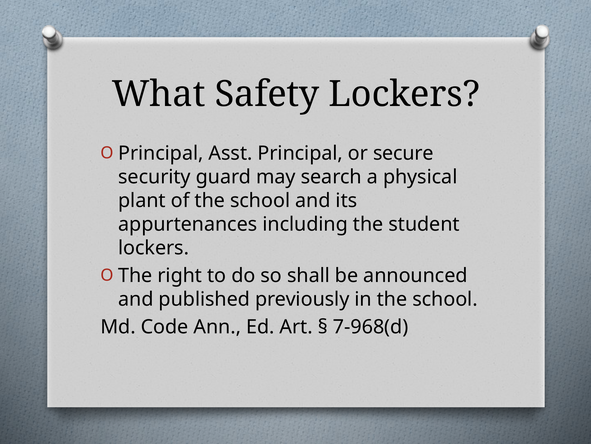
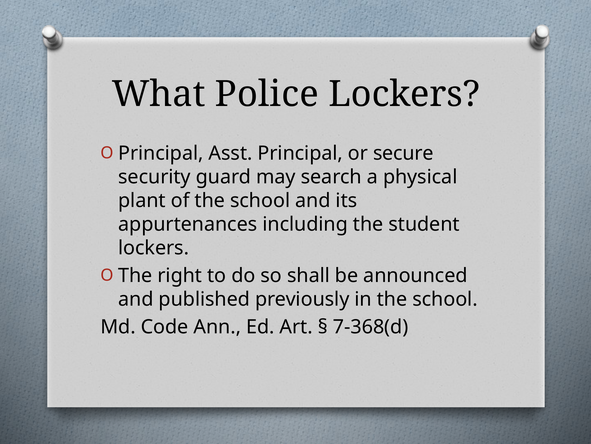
Safety: Safety -> Police (267, 94)
7-968(d: 7-968(d -> 7-368(d (371, 326)
